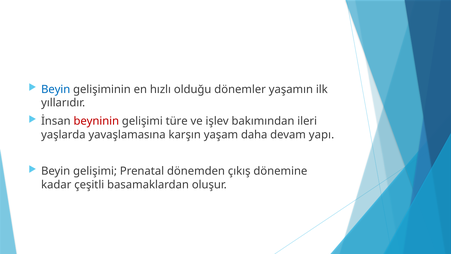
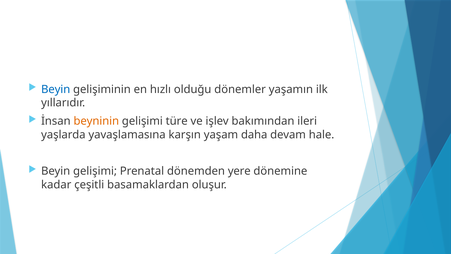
beyninin colour: red -> orange (96, 121)
yapı: yapı -> hale (322, 134)
çıkış: çıkış -> yere (239, 171)
